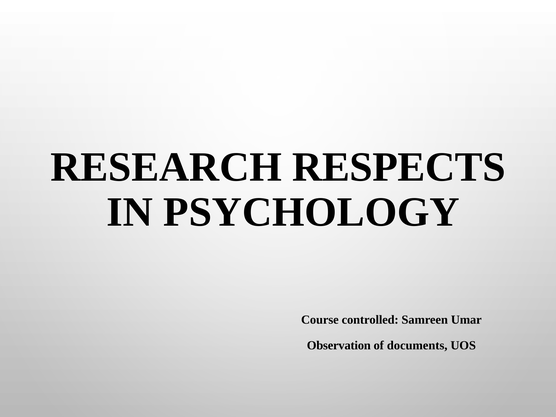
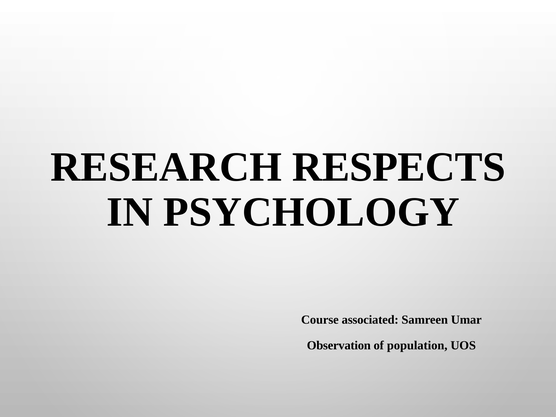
controlled: controlled -> associated (370, 320)
documents: documents -> population (417, 345)
